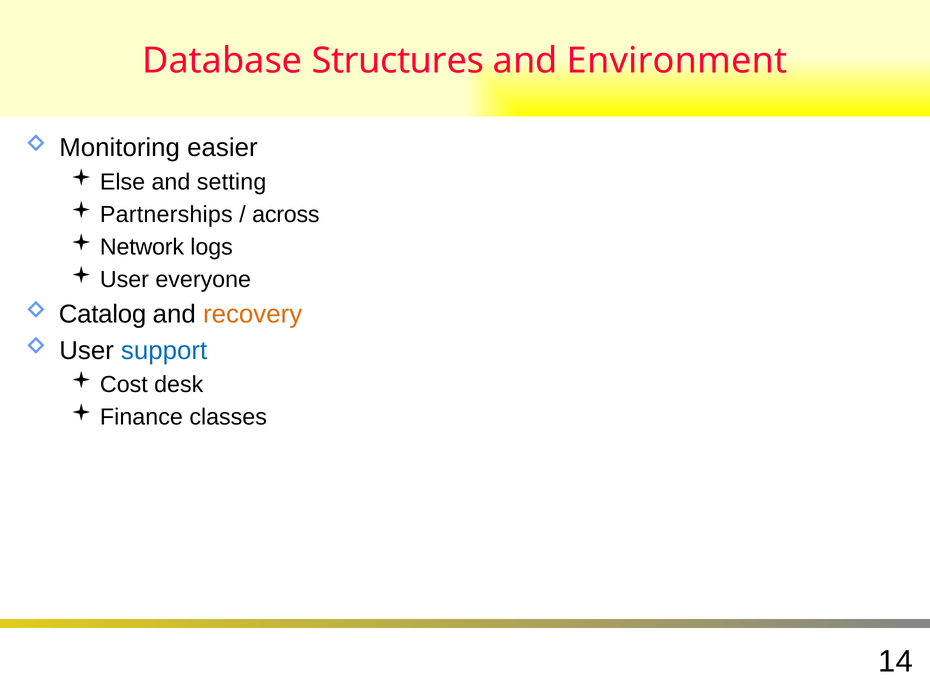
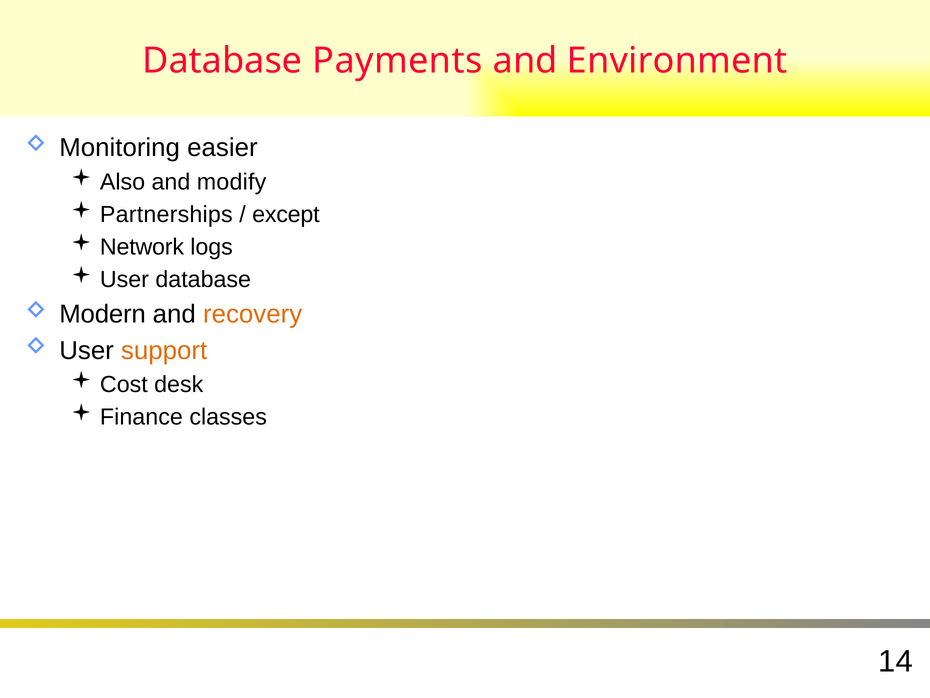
Structures: Structures -> Payments (397, 61)
Else: Else -> Also (123, 182)
setting: setting -> modify (232, 182)
across: across -> except (286, 214)
User everyone: everyone -> database (203, 279)
Catalog: Catalog -> Modern (103, 314)
support colour: blue -> orange (164, 350)
